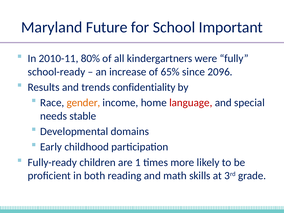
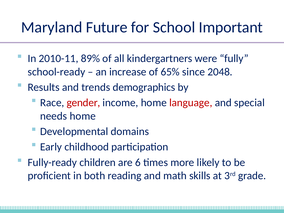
80%: 80% -> 89% (90, 59)
2096: 2096 -> 2048 (220, 72)
confidentiality: confidentiality -> demographics (144, 87)
gender colour: orange -> red (83, 103)
needs stable: stable -> home (83, 116)
1: 1 -> 6 (138, 162)
